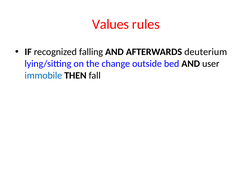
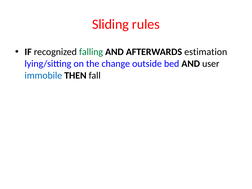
Values: Values -> Sliding (111, 24)
falling colour: black -> green (91, 52)
deuterium: deuterium -> estimation (206, 52)
